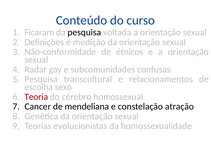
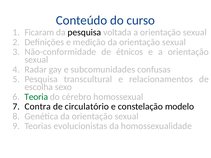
Teoria colour: red -> green (36, 97)
Cancer: Cancer -> Contra (38, 107)
mendeliana: mendeliana -> circulatório (87, 107)
atração: atração -> modelo (180, 107)
